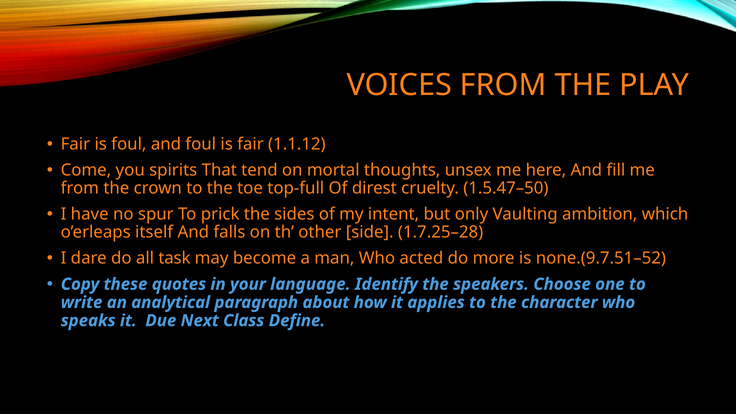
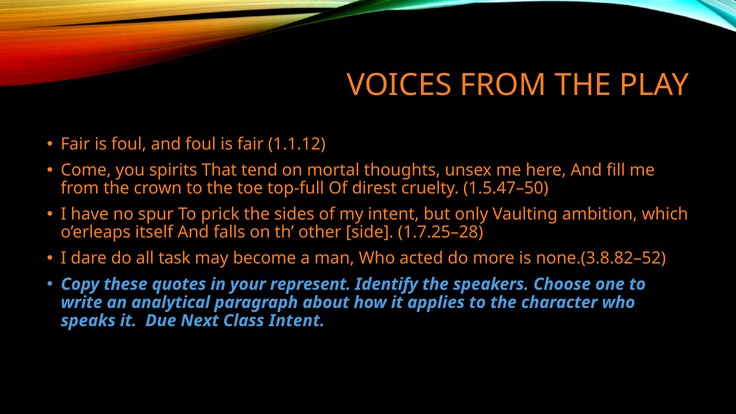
none.(9.7.51–52: none.(9.7.51–52 -> none.(3.8.82–52 (601, 258)
language: language -> represent (311, 284)
Class Define: Define -> Intent (297, 321)
